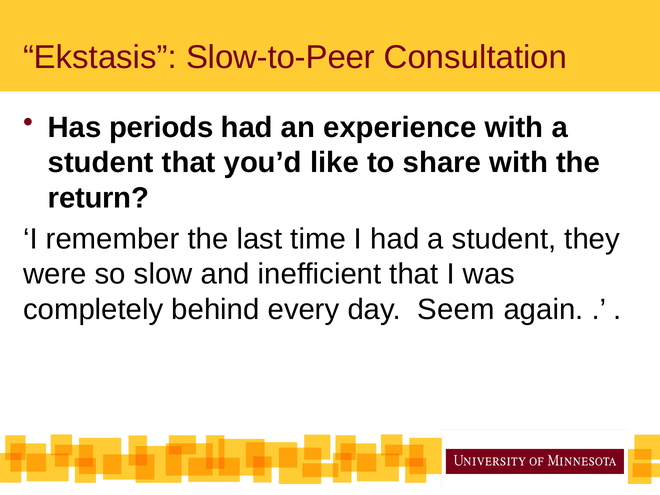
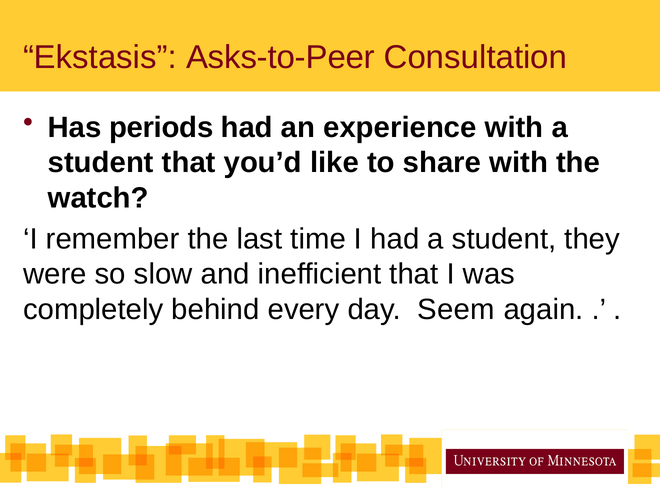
Slow-to-Peer: Slow-to-Peer -> Asks-to-Peer (280, 57)
return: return -> watch (98, 198)
